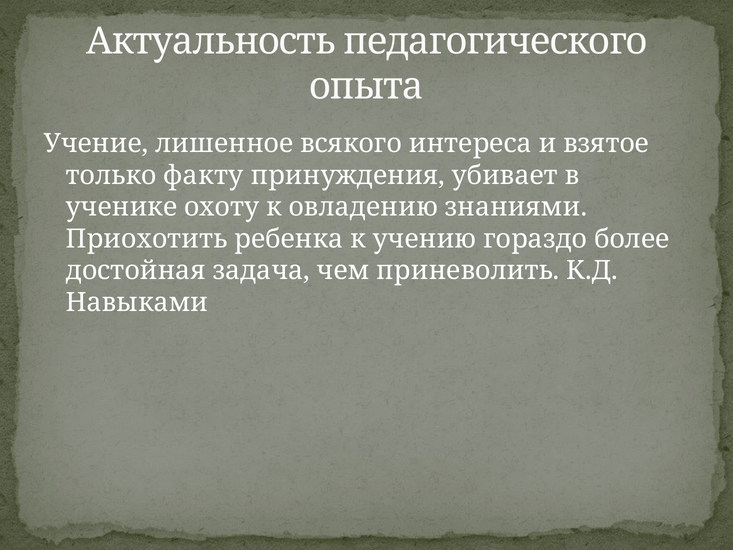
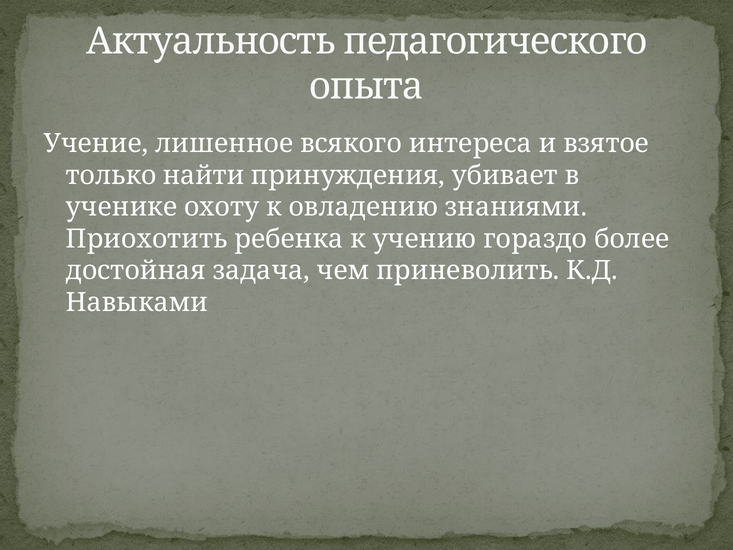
факту: факту -> найти (204, 175)
